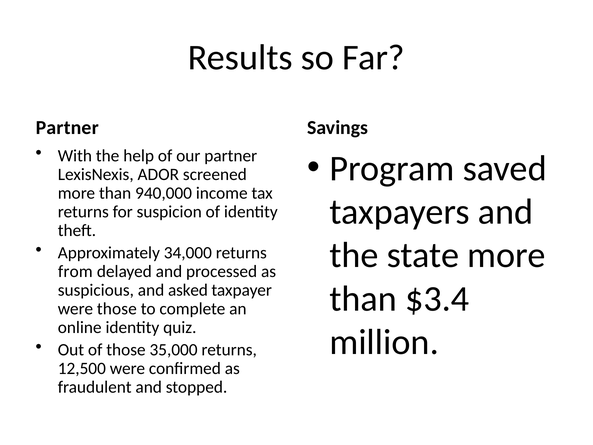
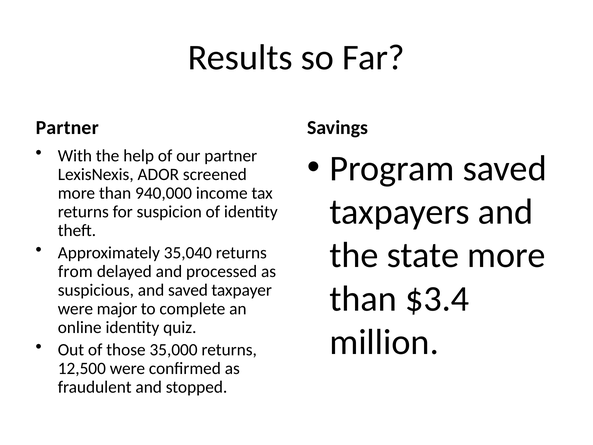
34,000: 34,000 -> 35,040 (188, 253)
and asked: asked -> saved (188, 290)
were those: those -> major (117, 309)
